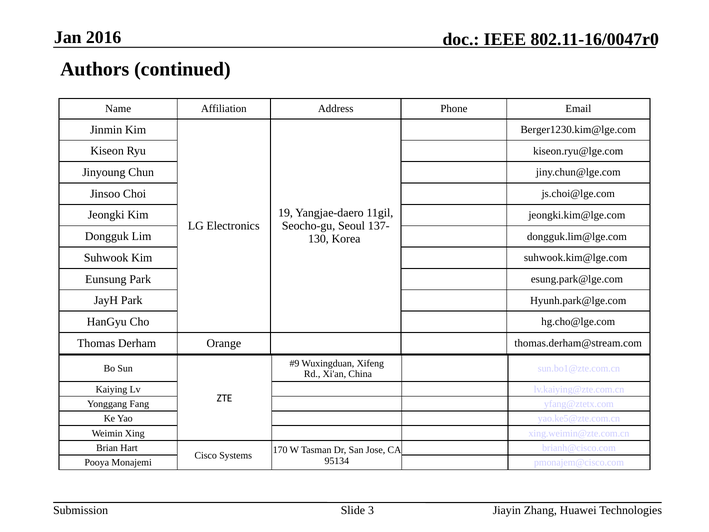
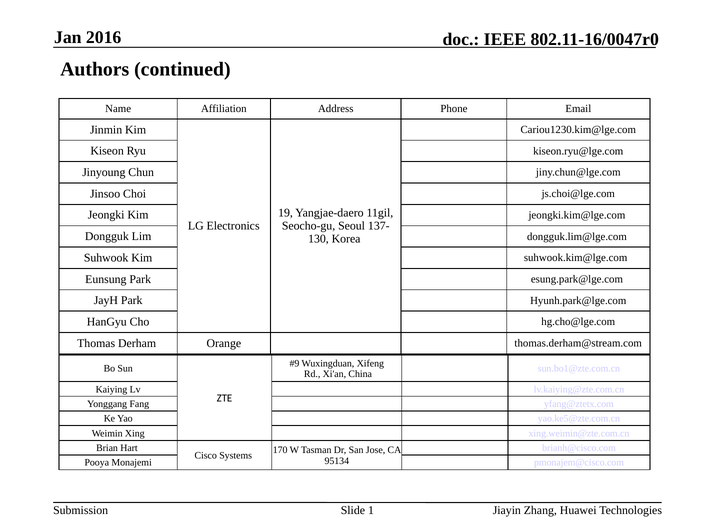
Berger1230.kim@lge.com: Berger1230.kim@lge.com -> Cariou1230.kim@lge.com (578, 130)
3: 3 -> 1 (371, 510)
